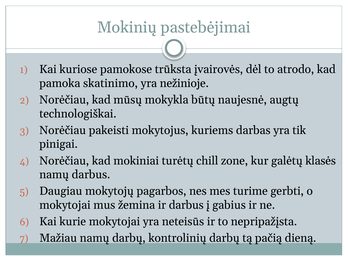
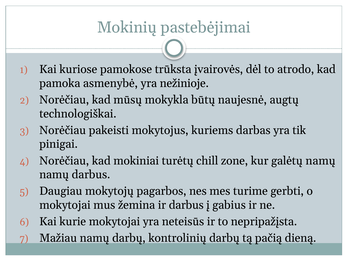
skatinimo: skatinimo -> asmenybė (110, 83)
galėtų klasės: klasės -> namų (321, 161)
